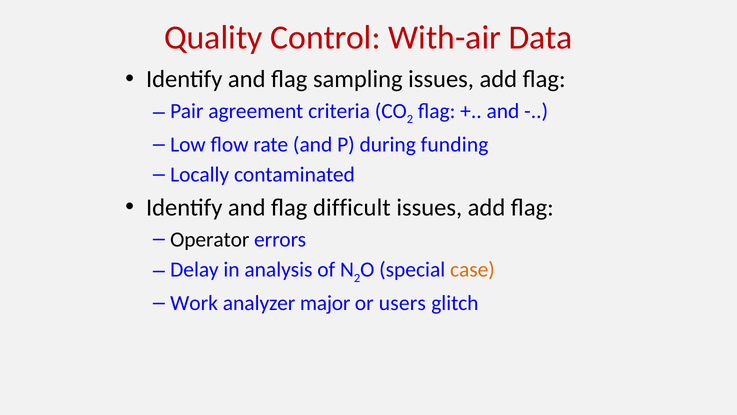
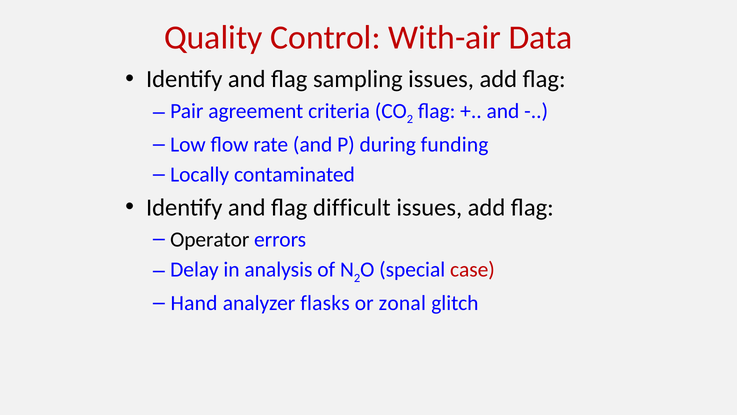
case colour: orange -> red (472, 269)
Work: Work -> Hand (194, 303)
major: major -> flasks (325, 303)
users: users -> zonal (402, 303)
